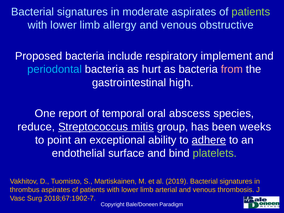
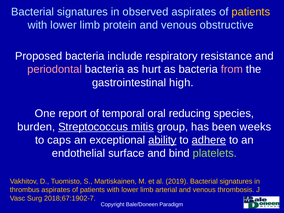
moderate: moderate -> observed (146, 12)
patients colour: light green -> yellow (251, 12)
allergy: allergy -> protein (120, 25)
implement: implement -> resistance (226, 56)
periodontal colour: light blue -> pink (55, 69)
abscess: abscess -> reducing (190, 114)
reduce: reduce -> burden (36, 127)
point: point -> caps (59, 140)
ability underline: none -> present (162, 140)
